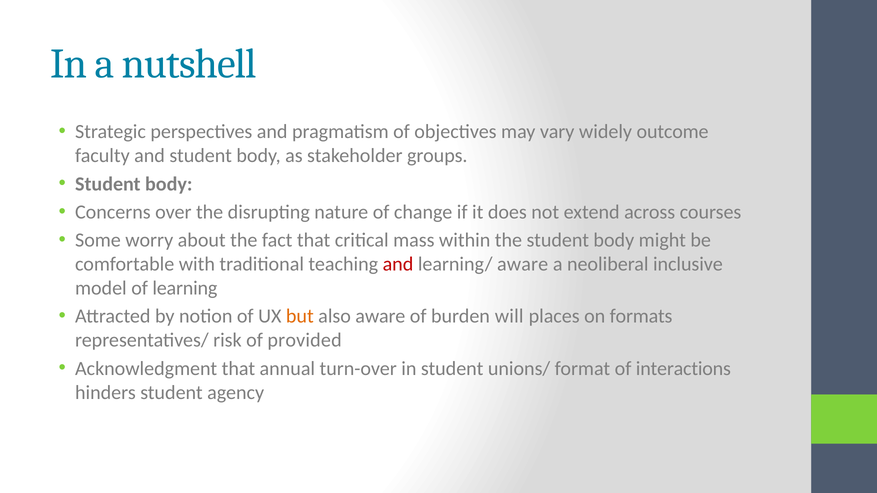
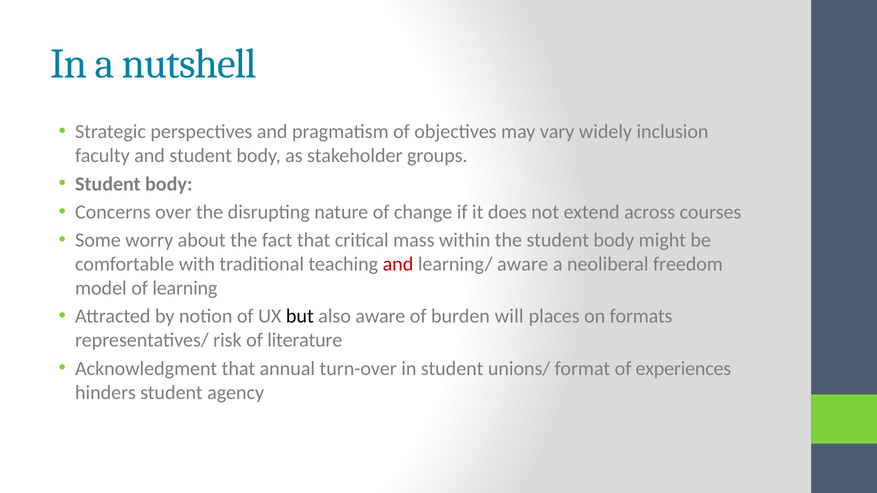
outcome: outcome -> inclusion (673, 132)
inclusive: inclusive -> freedom (688, 264)
but colour: orange -> black (300, 316)
provided: provided -> literature (305, 341)
interactions: interactions -> experiences (683, 369)
